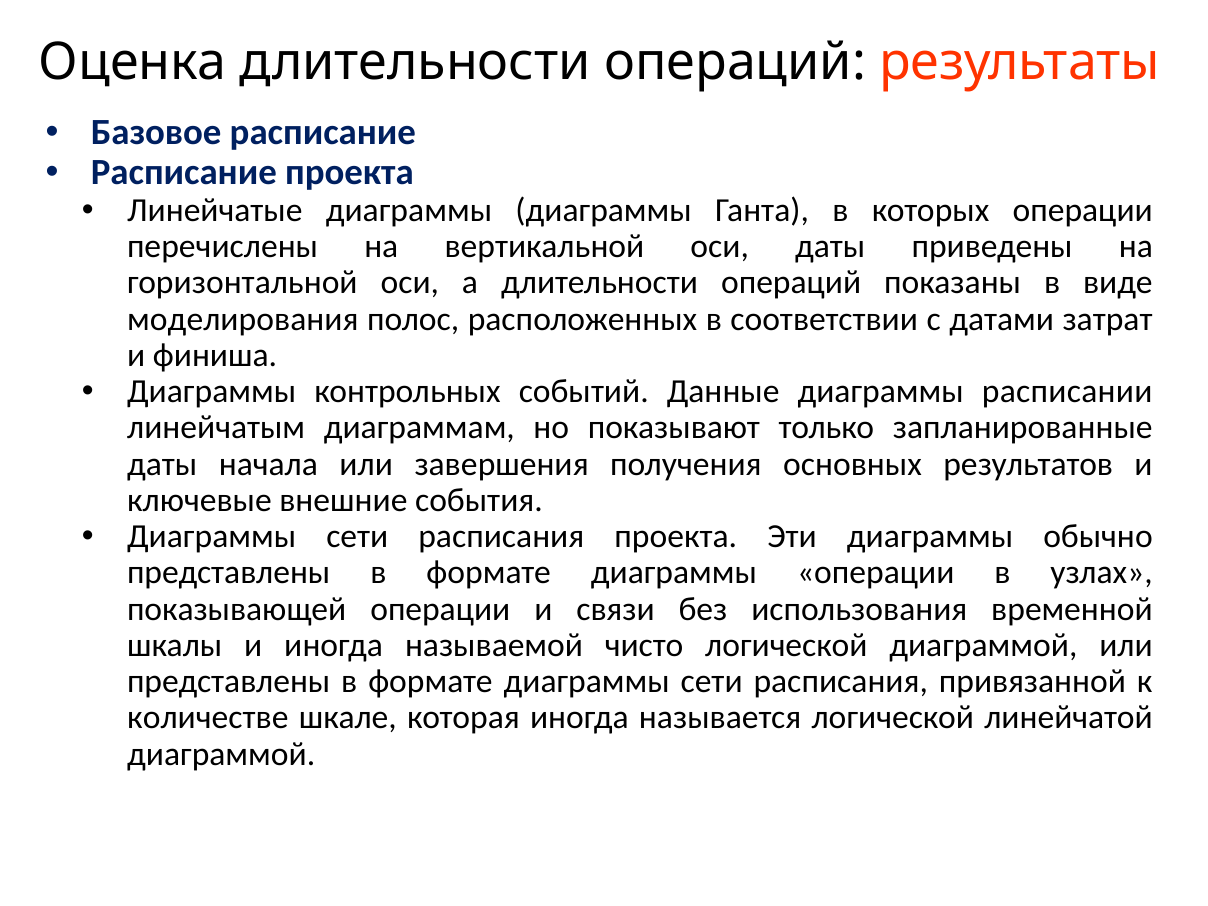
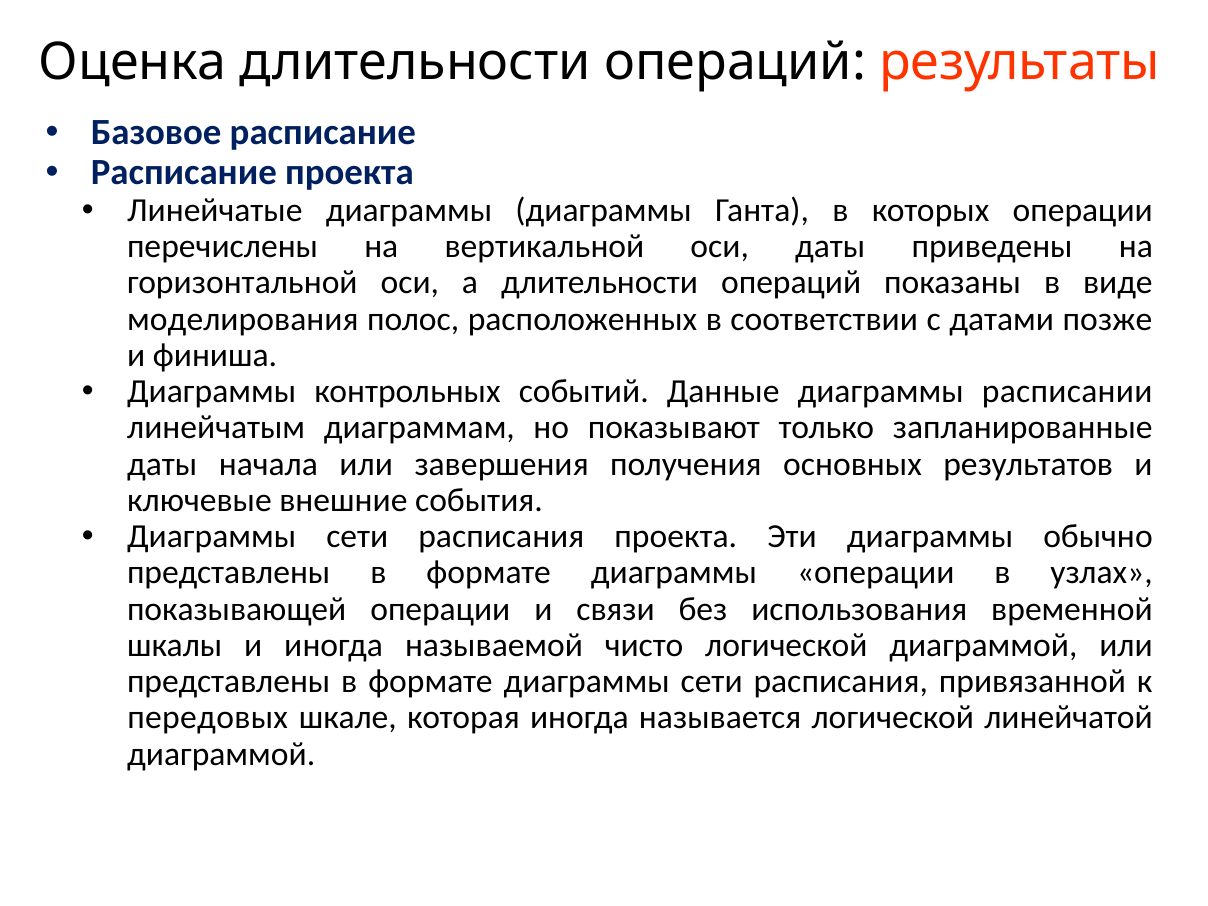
затрат: затрат -> позже (1107, 319)
количестве: количестве -> передовых (208, 718)
